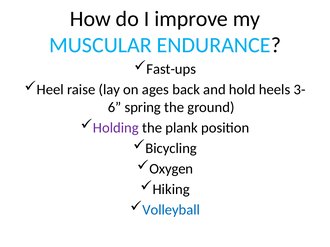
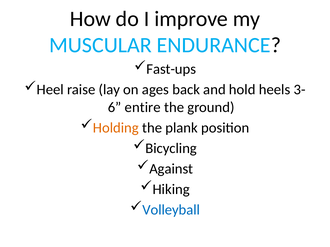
spring: spring -> entire (143, 107)
Holding colour: purple -> orange (116, 128)
Oxygen: Oxygen -> Against (171, 169)
